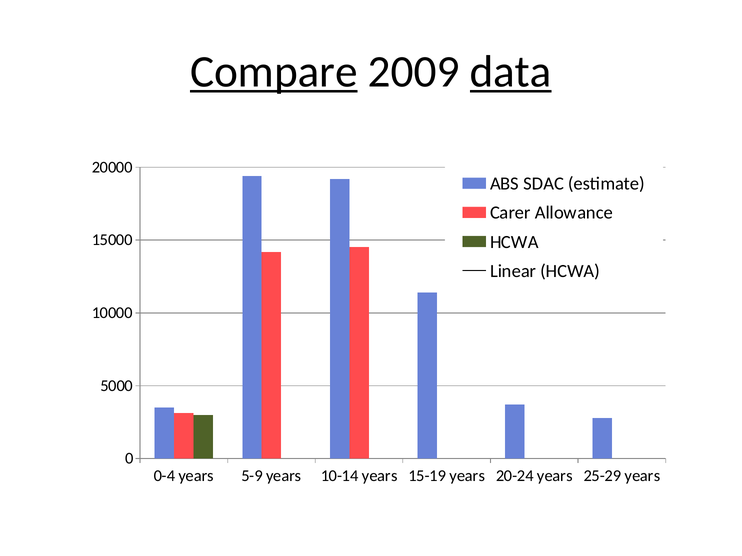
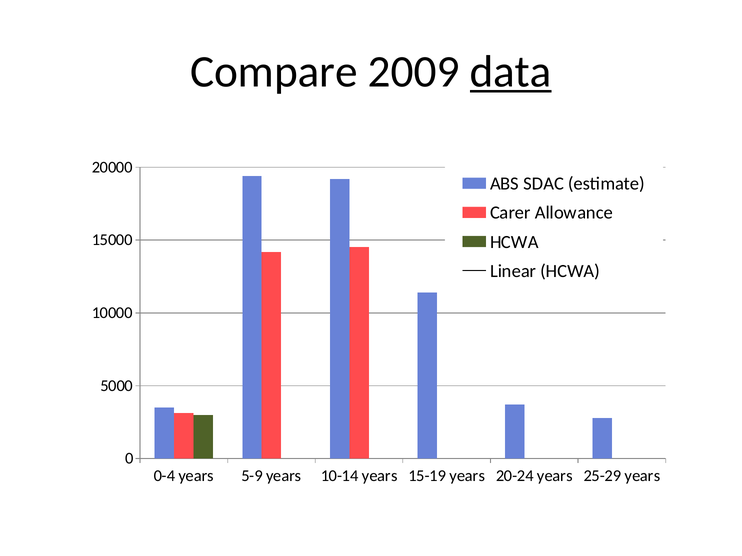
Compare underline: present -> none (274, 72)
